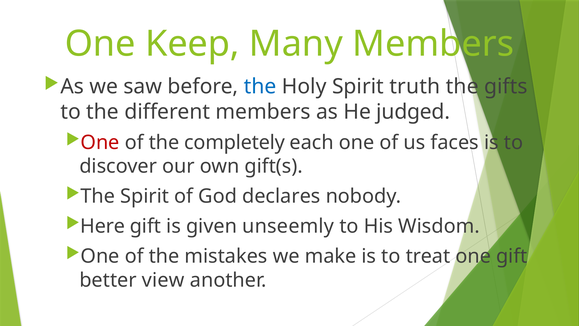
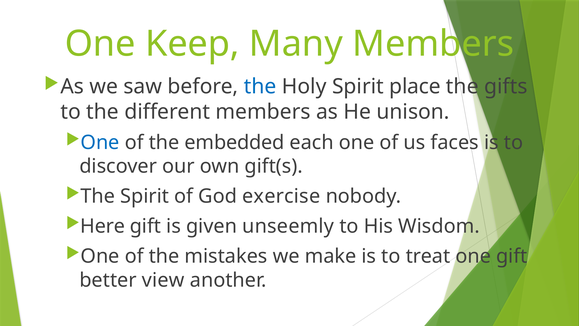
truth: truth -> place (415, 86)
judged: judged -> unison (413, 112)
One colour: red -> blue (100, 142)
completely: completely -> embedded (235, 142)
declares: declares -> exercise (281, 196)
